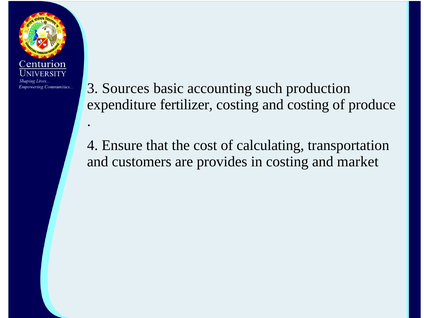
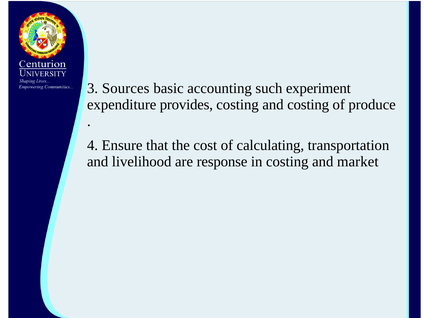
production: production -> experiment (318, 88)
fertilizer: fertilizer -> provides (186, 105)
customers: customers -> livelihood (142, 162)
provides: provides -> response (222, 162)
